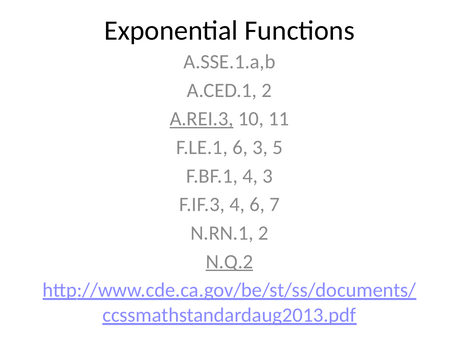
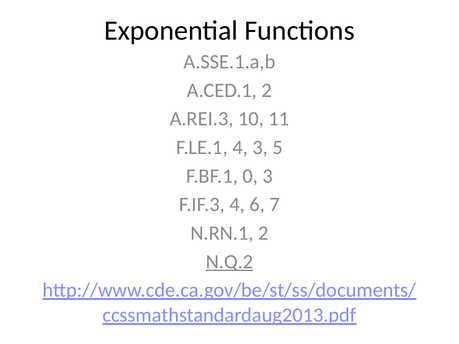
A.REI.3 underline: present -> none (202, 119)
F.LE.1 6: 6 -> 4 (240, 148)
F.BF.1 4: 4 -> 0 (250, 176)
